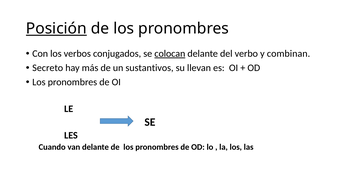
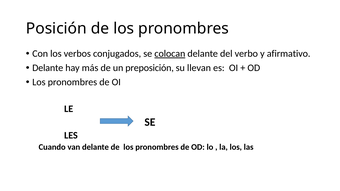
Posición underline: present -> none (56, 29)
combinan: combinan -> afirmativo (289, 54)
Secreto: Secreto -> Delante (48, 68)
sustantivos: sustantivos -> preposición (150, 68)
